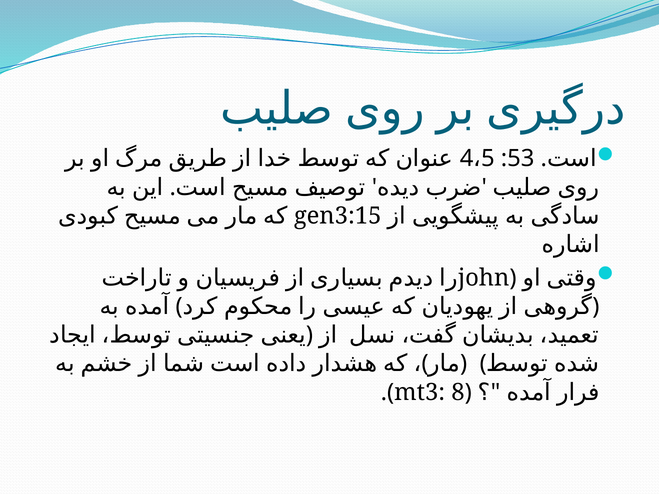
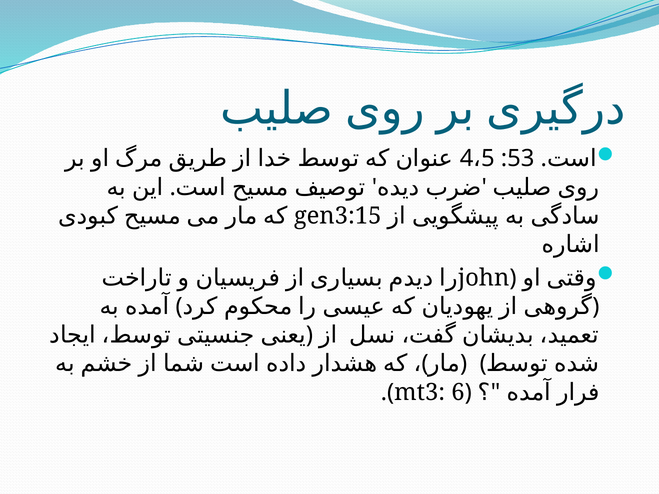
8: 8 -> 6 (458, 392)
